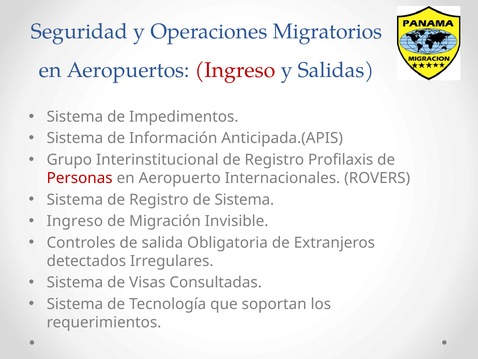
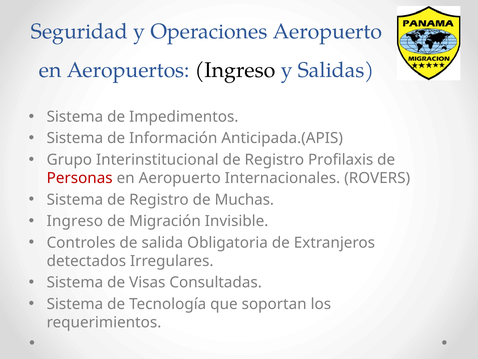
Operaciones Migratorios: Migratorios -> Aeropuerto (327, 31)
Ingreso colour: red -> black (235, 70)
de Sistema: Sistema -> Muchas (244, 199)
